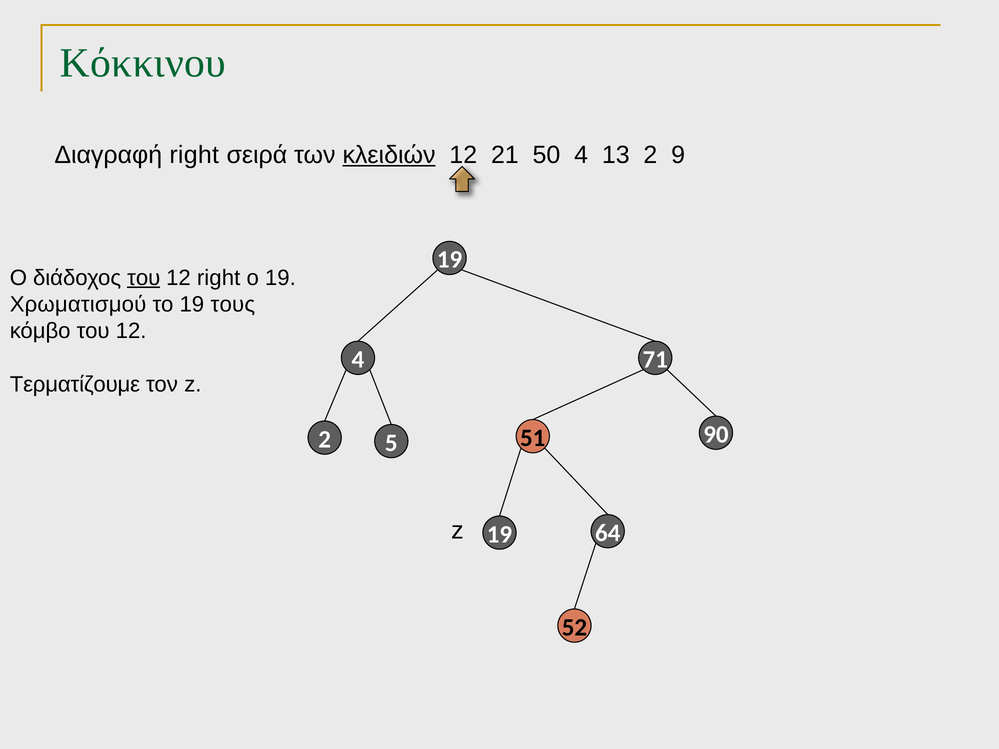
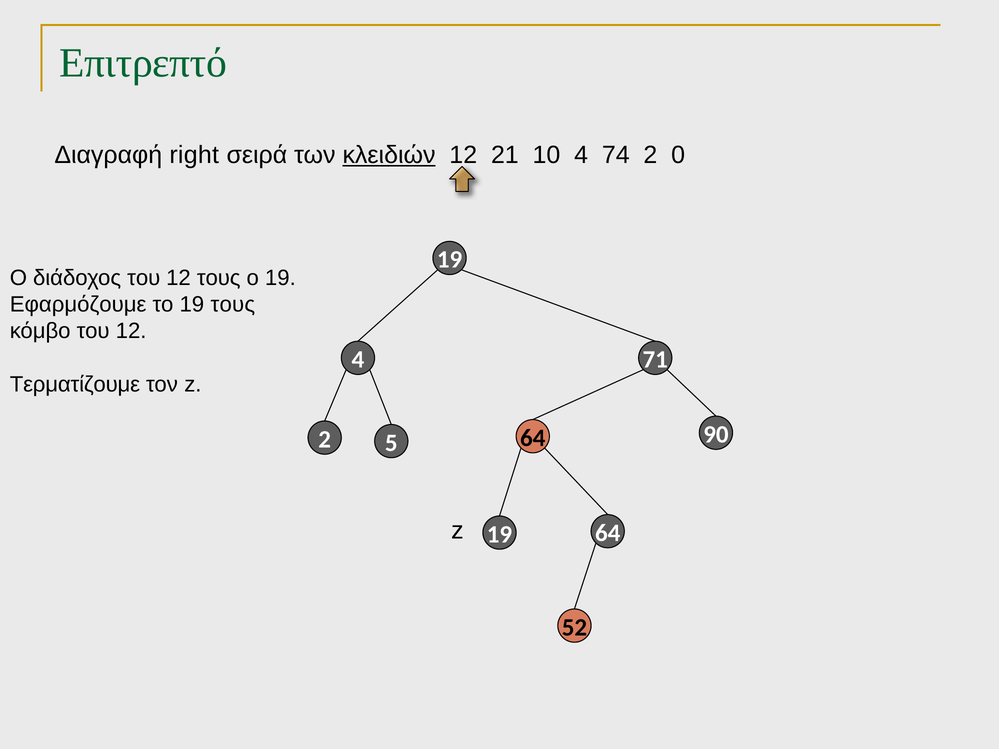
Κόκκινου: Κόκκινου -> Επιτρεπτό (143, 63)
50: 50 -> 10 (546, 155)
13: 13 -> 74 (616, 155)
9: 9 -> 0 (678, 155)
του underline: present -> none (144, 278)
12 right: right -> τους (219, 278)
Χρωματισμού: Χρωματισμού -> Εφαρμόζουμε (78, 304)
5 51: 51 -> 64 (533, 438)
